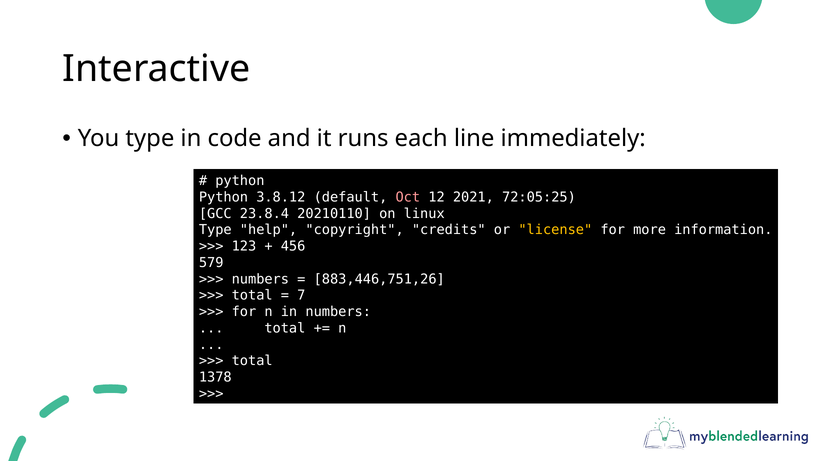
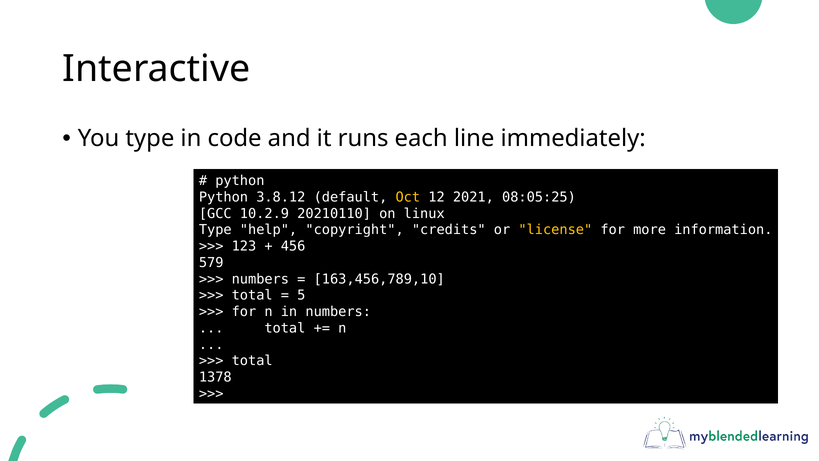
Oct colour: pink -> yellow (408, 197)
72:05:25: 72:05:25 -> 08:05:25 (539, 197)
23.8.4: 23.8.4 -> 10.2.9 (264, 213)
883,446,751,26: 883,446,751,26 -> 163,456,789,10 (379, 279)
7: 7 -> 5 (301, 295)
